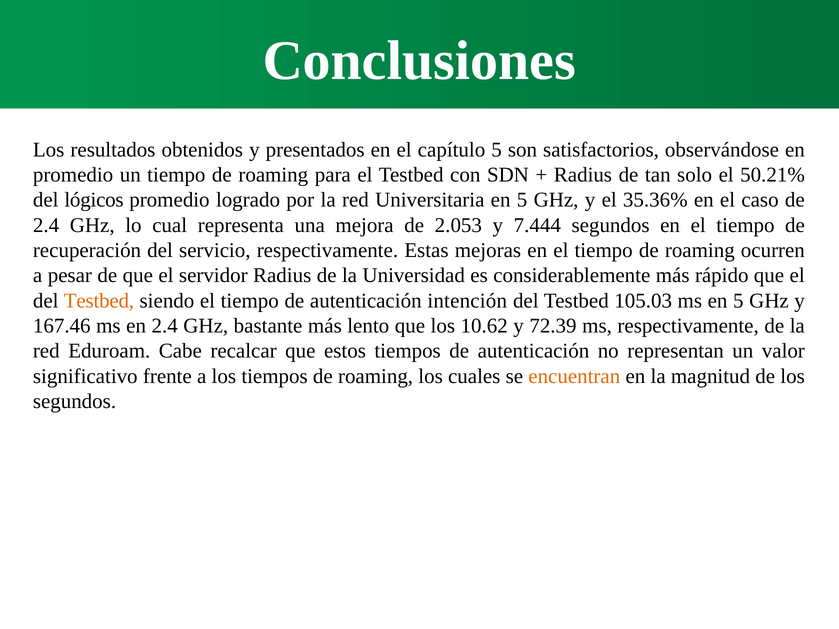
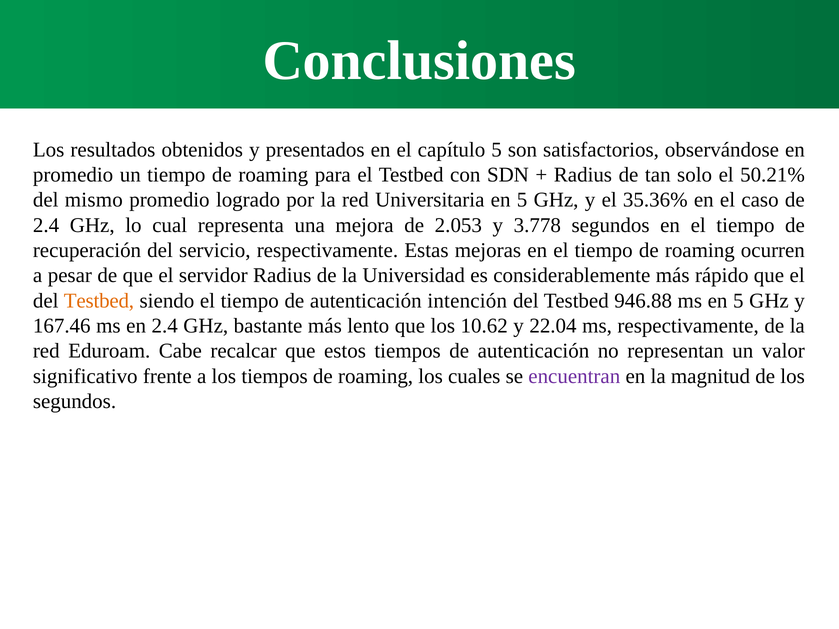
lógicos: lógicos -> mismo (94, 200)
7.444: 7.444 -> 3.778 (537, 225)
105.03: 105.03 -> 946.88 (643, 301)
72.39: 72.39 -> 22.04 (553, 326)
encuentran colour: orange -> purple (574, 376)
